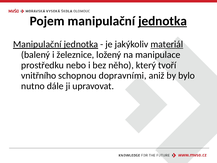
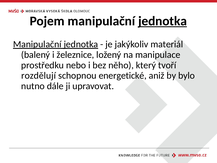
materiál underline: present -> none (167, 44)
vnitřního: vnitřního -> rozdělují (39, 75)
dopravními: dopravními -> energetické (123, 75)
